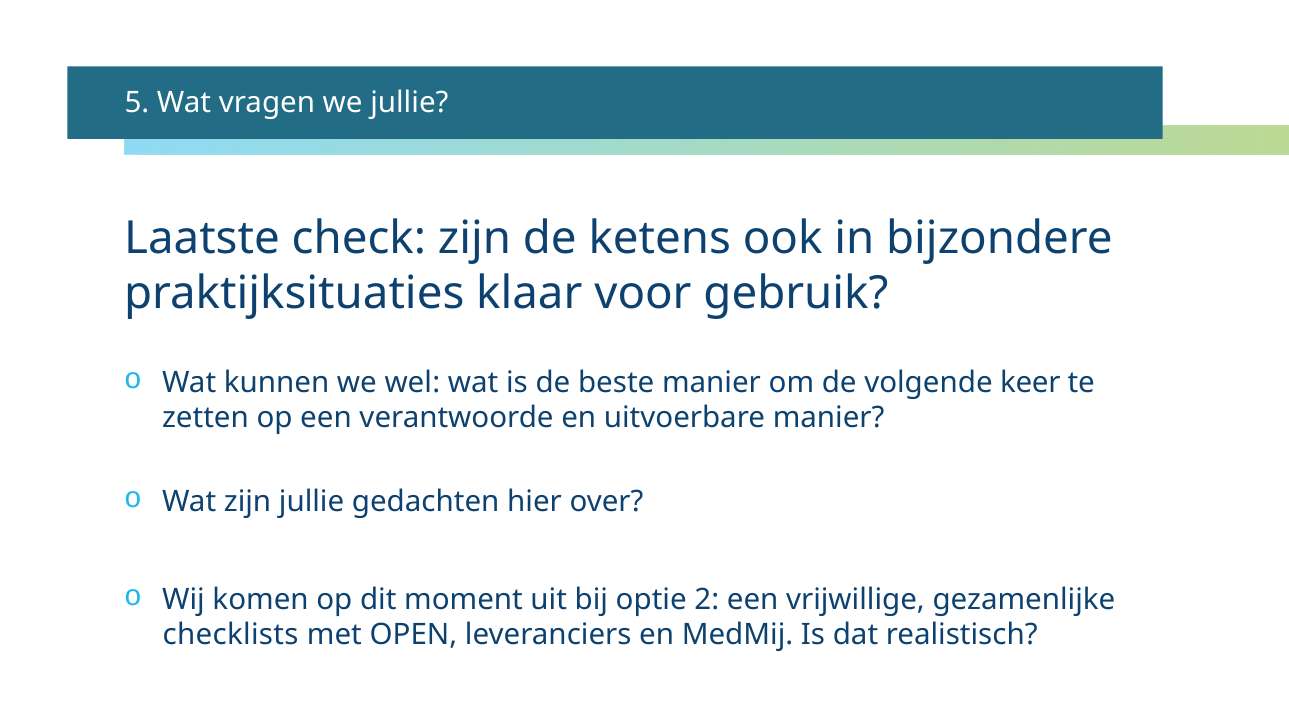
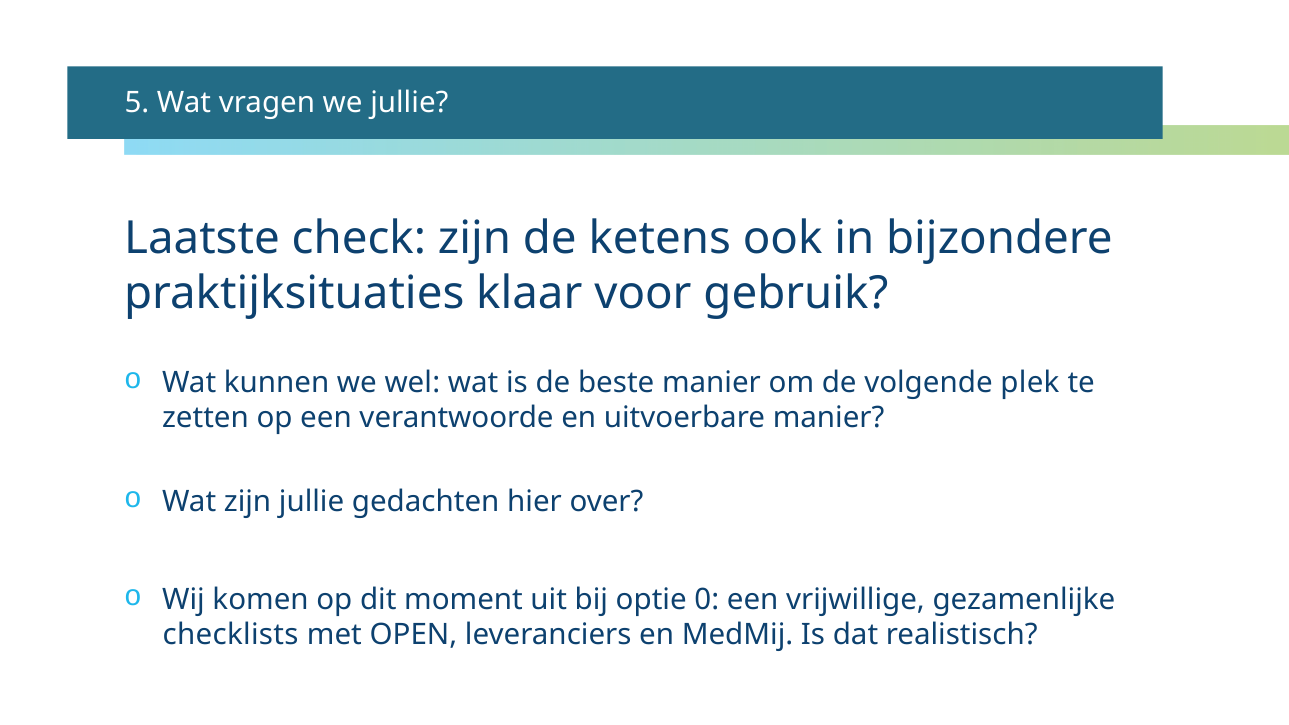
keer: keer -> plek (1030, 382)
2: 2 -> 0 (707, 600)
